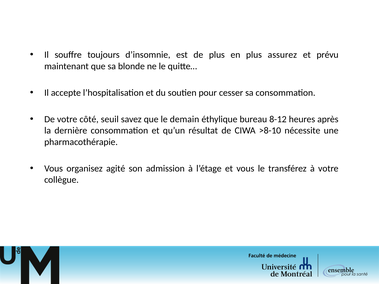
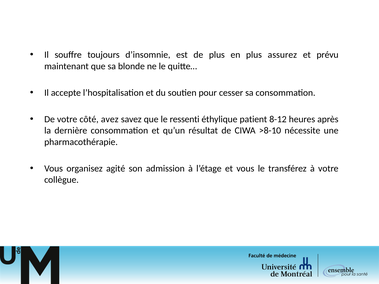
seuil: seuil -> avez (110, 119)
demain: demain -> ressenti (185, 119)
bureau: bureau -> patient (253, 119)
